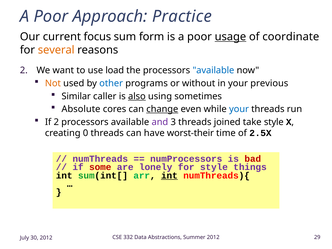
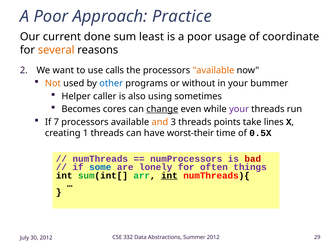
focus: focus -> done (97, 37)
form: form -> least (152, 37)
usage underline: present -> none (230, 37)
load: load -> calls (115, 70)
available colour: blue -> orange (213, 70)
previous: previous -> bummer (269, 83)
Similar: Similar -> Helper (76, 96)
also underline: present -> none (137, 96)
Absolute: Absolute -> Becomes (81, 109)
your colour: blue -> purple (239, 109)
If 2: 2 -> 7 (56, 122)
and colour: purple -> orange (160, 122)
joined: joined -> points (227, 122)
take style: style -> lines (274, 122)
0: 0 -> 1 (86, 133)
2.5X: 2.5X -> 0.5X (260, 133)
some colour: red -> blue (100, 167)
for style: style -> often (214, 167)
